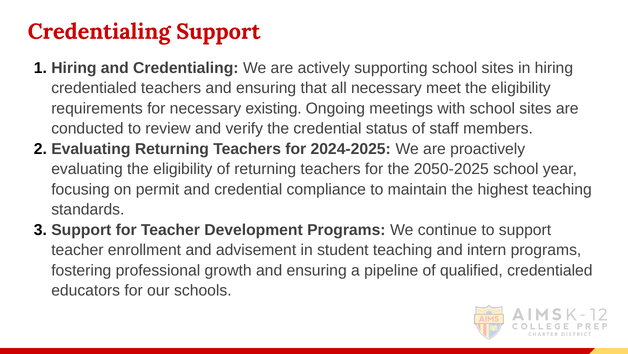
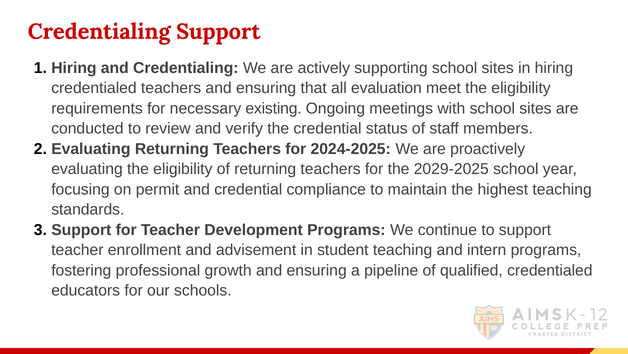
all necessary: necessary -> evaluation (386, 88)
2050-2025: 2050-2025 -> 2029-2025 (451, 169)
